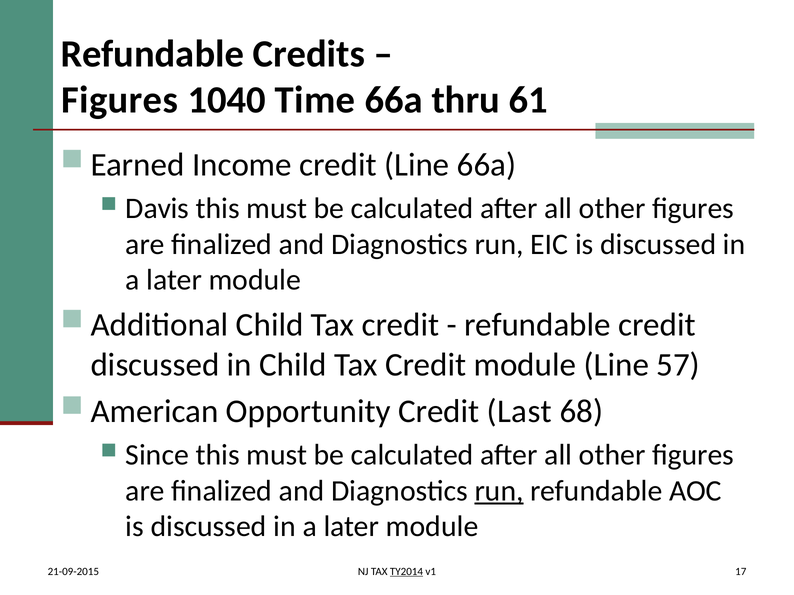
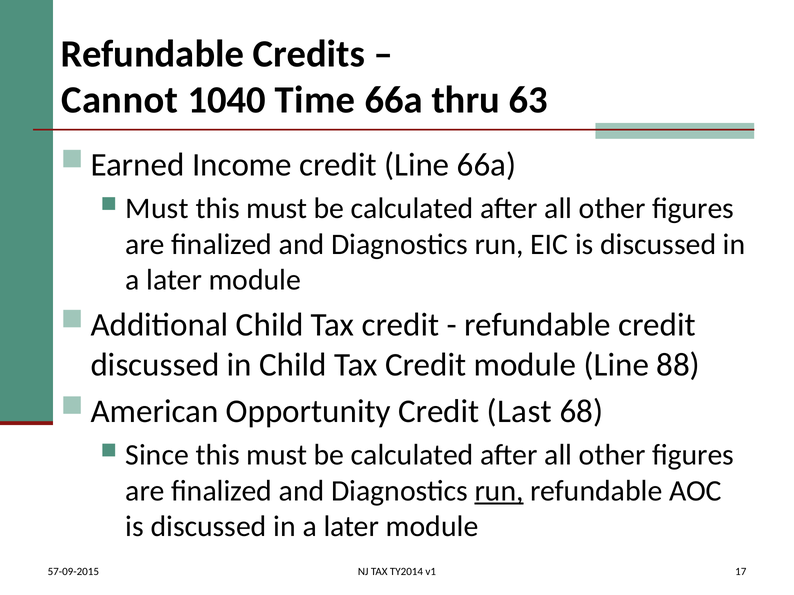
Figures: Figures -> Cannot (120, 100)
61: 61 -> 63 (528, 100)
Davis: Davis -> Must (157, 209)
57: 57 -> 88 (678, 365)
TY2014 underline: present -> none (406, 572)
21-09-2015: 21-09-2015 -> 57-09-2015 (73, 572)
